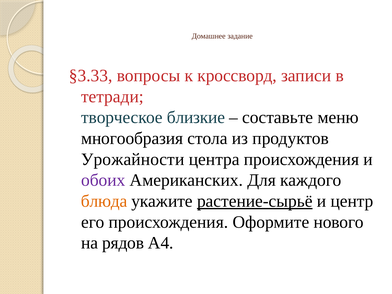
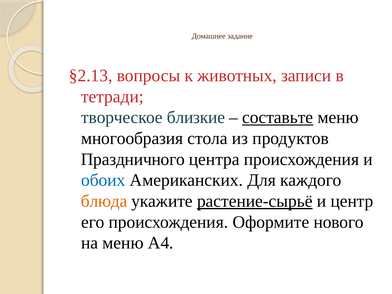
§3.33: §3.33 -> §2.13 (91, 76)
кроссворд: кроссворд -> животных (237, 76)
составьте underline: none -> present (278, 117)
Урожайности: Урожайности -> Праздничного (133, 159)
обоих colour: purple -> blue (103, 180)
на рядов: рядов -> меню (123, 243)
